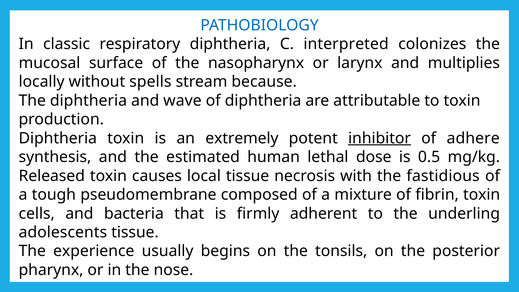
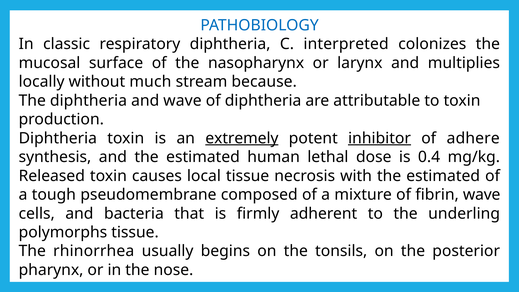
spells: spells -> much (150, 82)
extremely underline: none -> present (242, 138)
0.5: 0.5 -> 0.4 (429, 157)
with the fastidious: fastidious -> estimated (443, 176)
fibrin toxin: toxin -> wave (482, 195)
adolescents: adolescents -> polymorphs (63, 232)
experience: experience -> rhinorrhea (94, 251)
